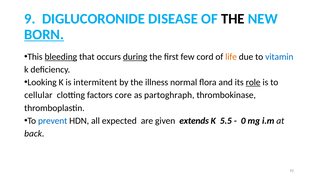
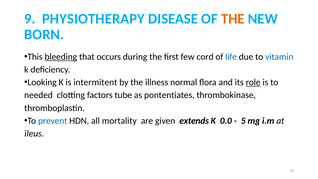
DIGLUCORONIDE: DIGLUCORONIDE -> PHYSIOTHERAPY (93, 19)
THE colour: black -> orange (233, 19)
BORN underline: present -> none (44, 35)
during underline: present -> none (135, 57)
life colour: orange -> blue (231, 57)
cellular: cellular -> needed (38, 95)
core: core -> tube (123, 95)
partoghraph: partoghraph -> pontentiates (169, 95)
expected: expected -> mortality (119, 121)
5.5: 5.5 -> 0.0 (226, 121)
0: 0 -> 5 (243, 121)
back: back -> ileus (34, 133)
